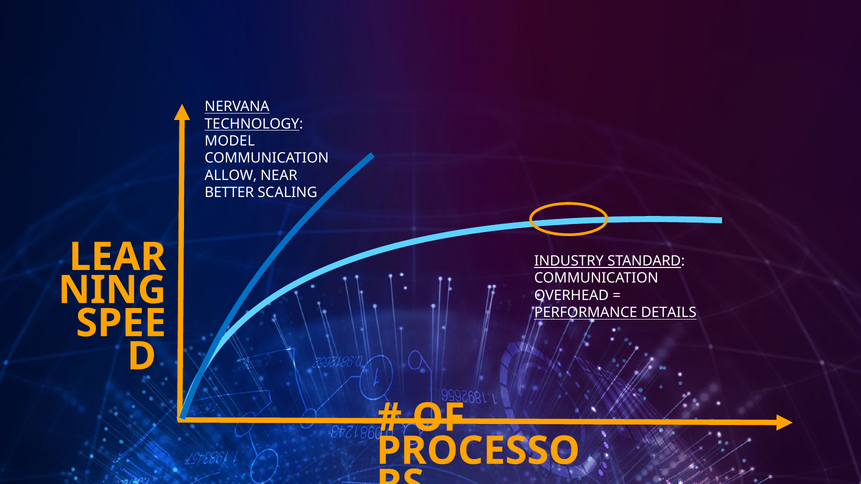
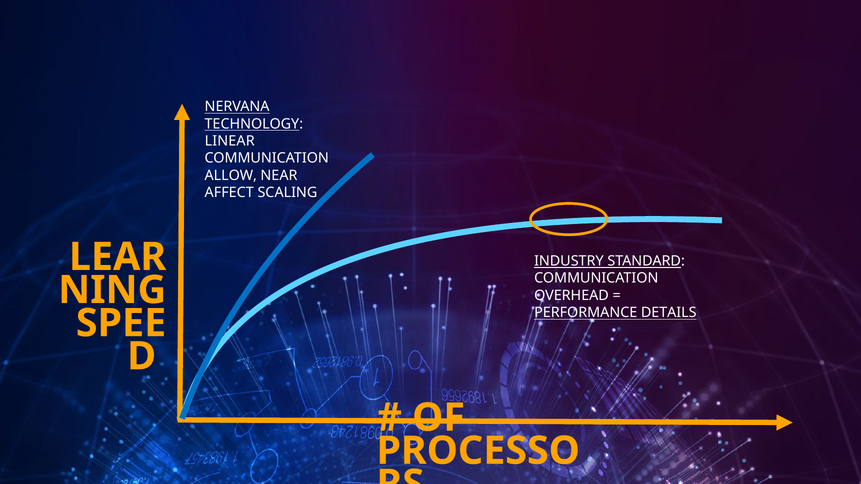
MODEL: MODEL -> LINEAR (230, 141)
BETTER: BETTER -> AFFECT (229, 193)
